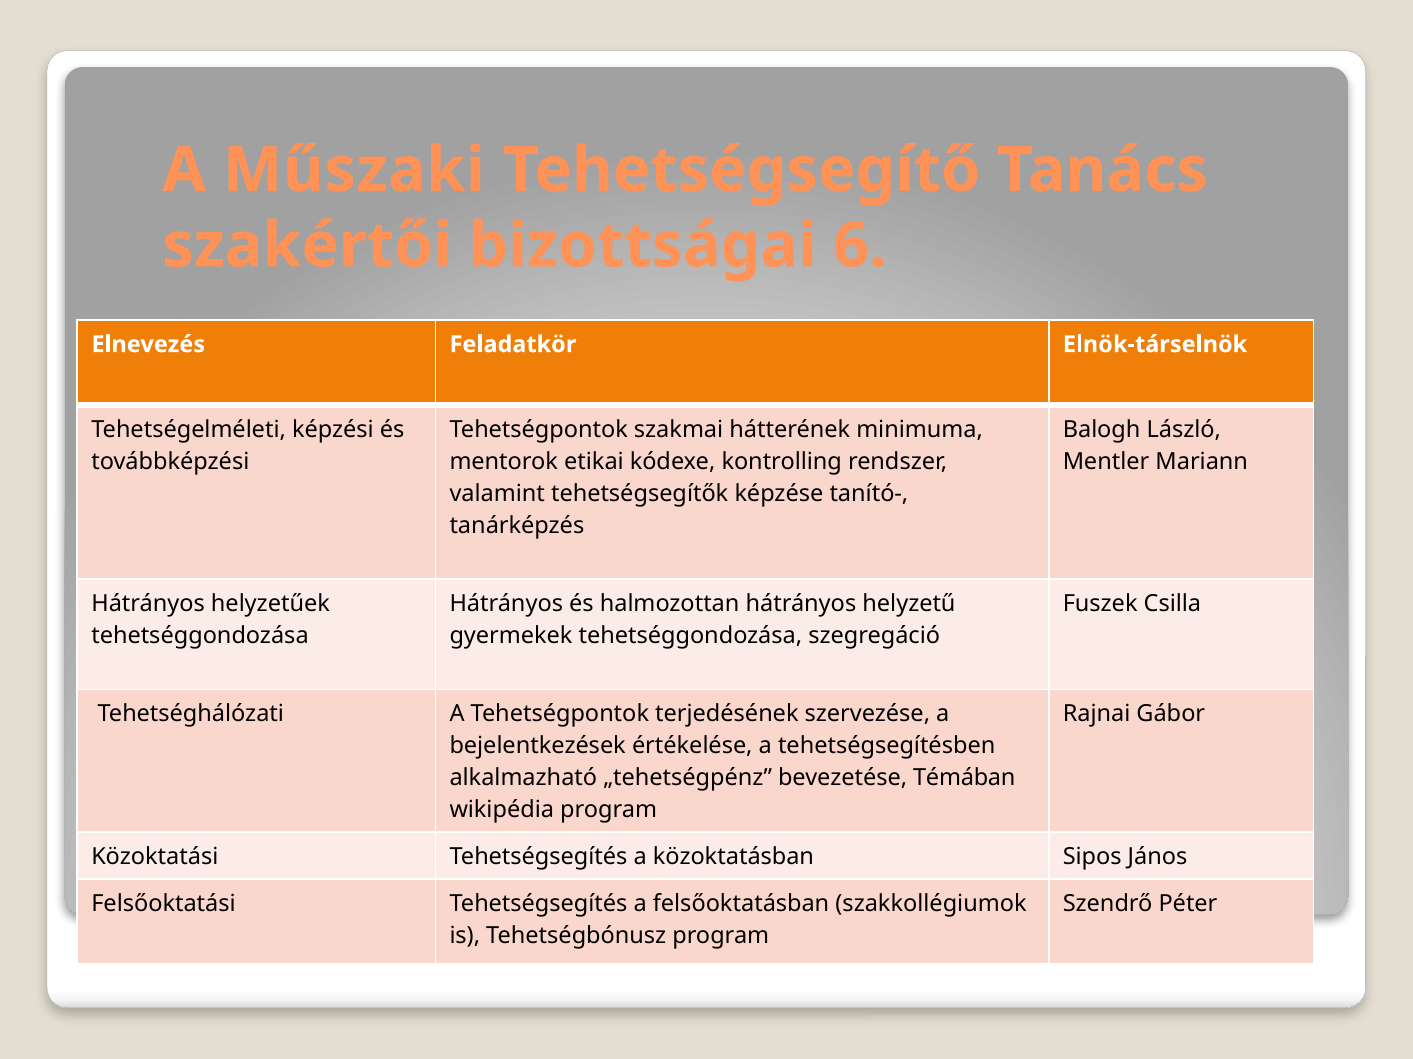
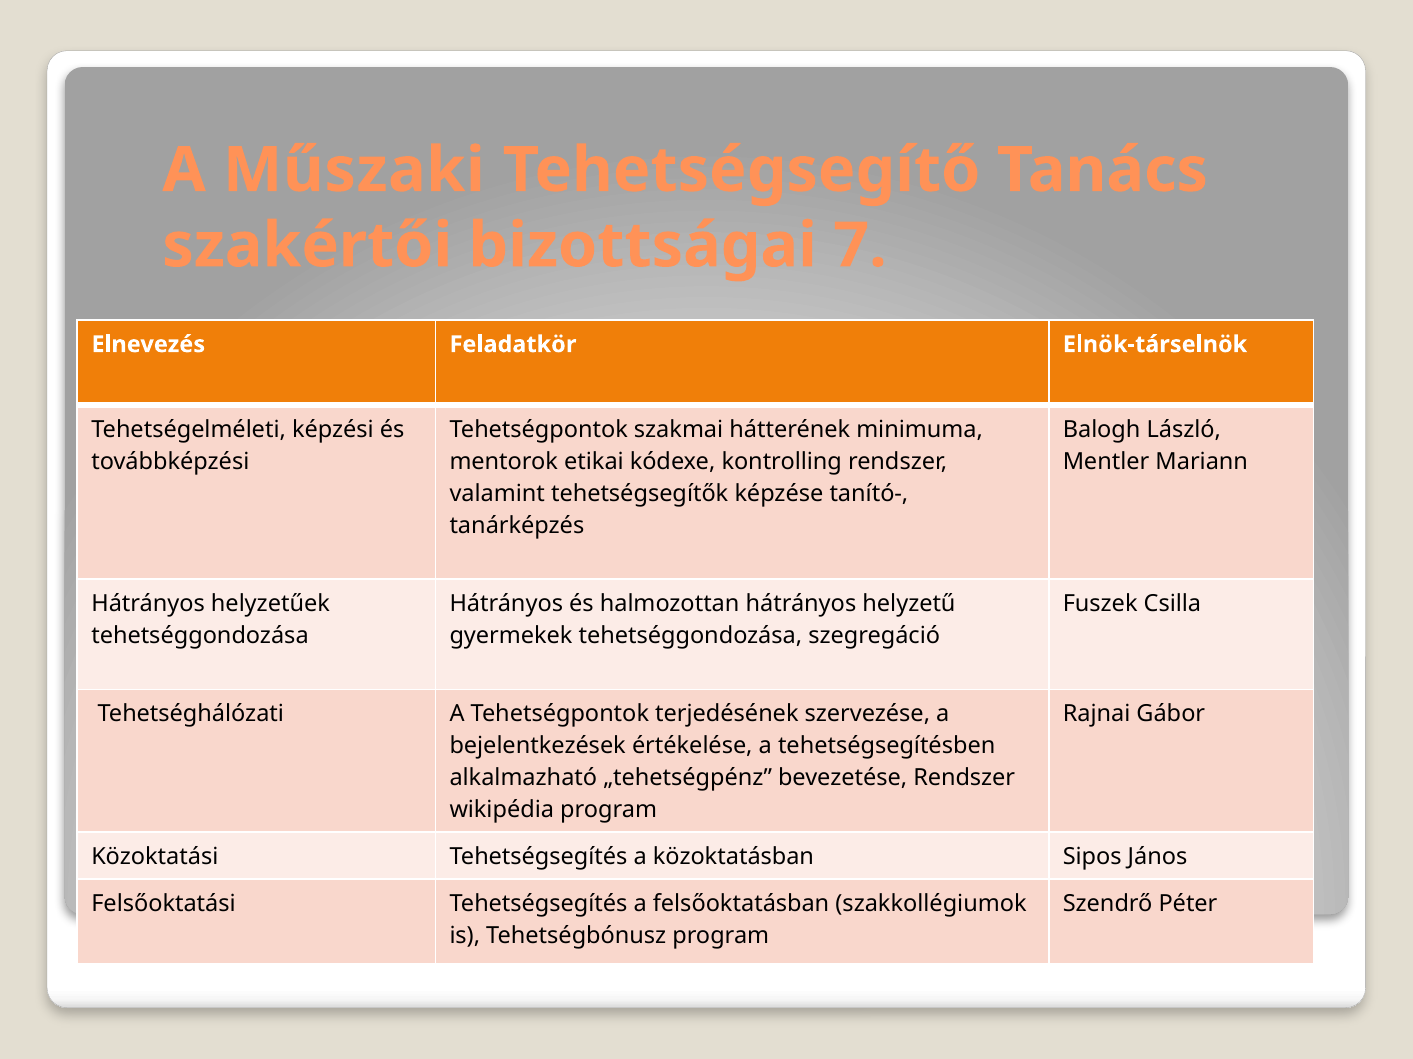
6: 6 -> 7 (860, 246)
bevezetése Témában: Témában -> Rendszer (964, 779)
